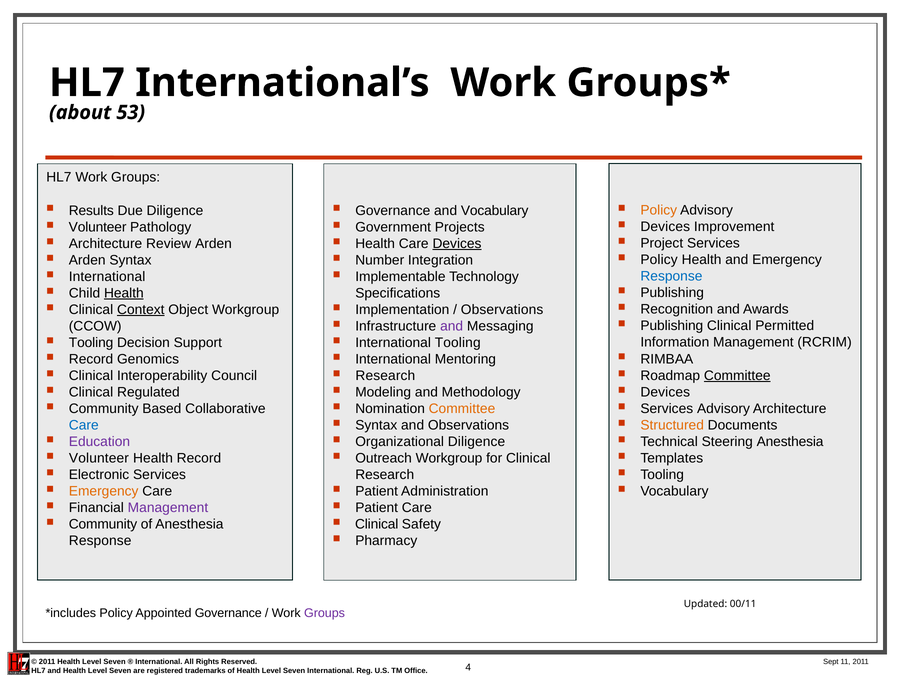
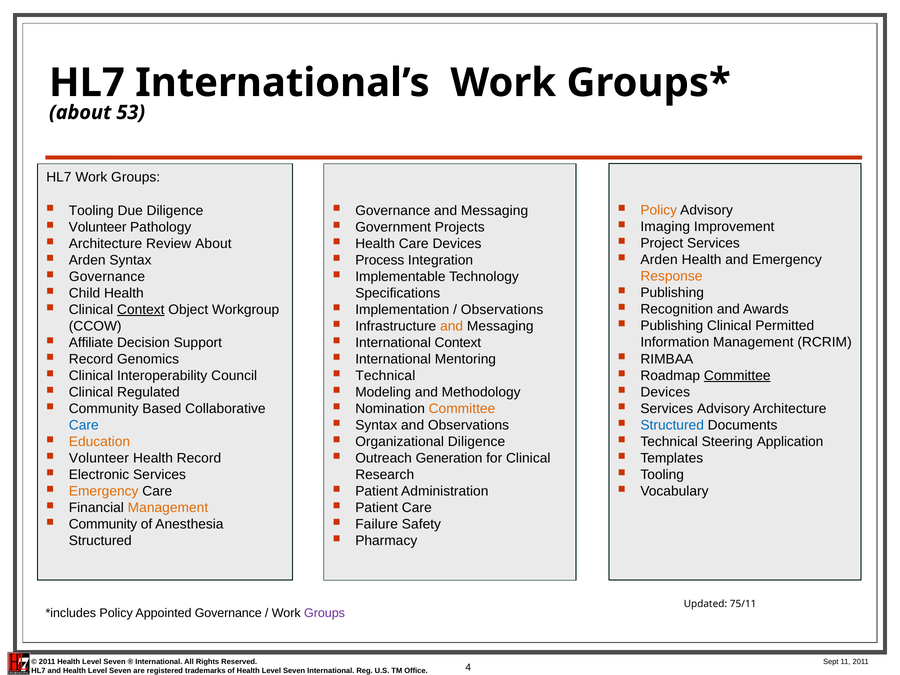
Results: Results -> Tooling (91, 210)
Governance and Vocabulary: Vocabulary -> Messaging (495, 210)
Devices: Devices -> Imaging (665, 227)
Review Arden: Arden -> About (213, 243)
Devices underline: present -> none (457, 243)
Policy: Policy -> Arden (659, 260)
Number: Number -> Process (380, 260)
Response colour: blue -> orange (671, 276)
International: International -> Governance (107, 277)
Health underline: present -> none (124, 293)
and colour: purple -> orange (452, 326)
Tooling: Tooling -> Affiliate (91, 343)
International Tooling: Tooling -> Context (458, 343)
Research: Research -> Technical (385, 376)
Structured colour: orange -> blue (672, 425)
Steering Anesthesia: Anesthesia -> Application (790, 442)
Education colour: purple -> orange (99, 442)
Outreach Workgroup: Workgroup -> Generation (449, 458)
Management colour: purple -> orange (168, 508)
Clinical: Clinical -> Failure (377, 524)
Response: Response -> Structured (100, 541)
00/11: 00/11 -> 75/11 (743, 604)
